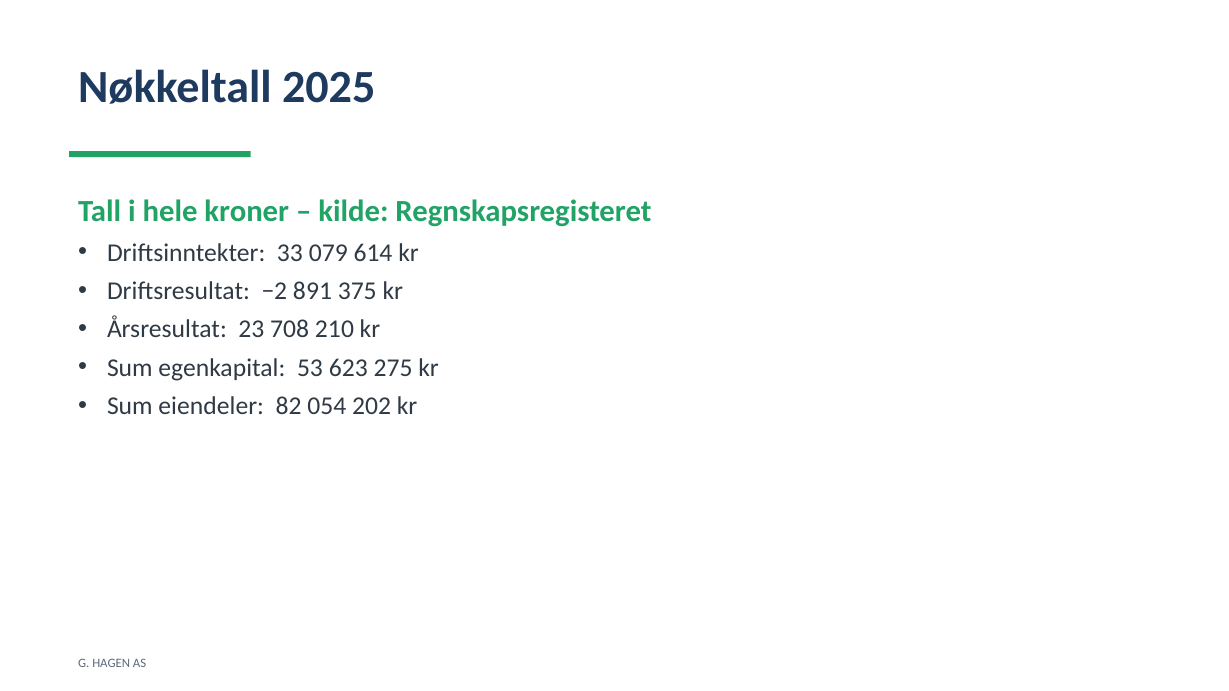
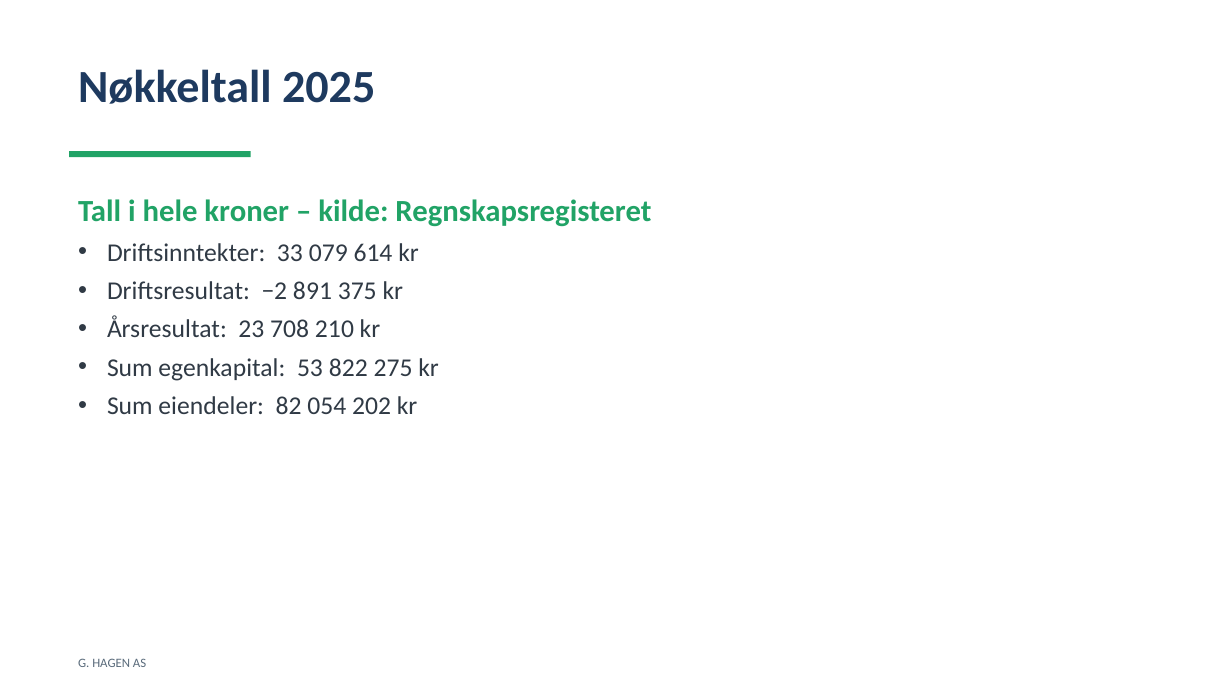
623: 623 -> 822 (348, 368)
